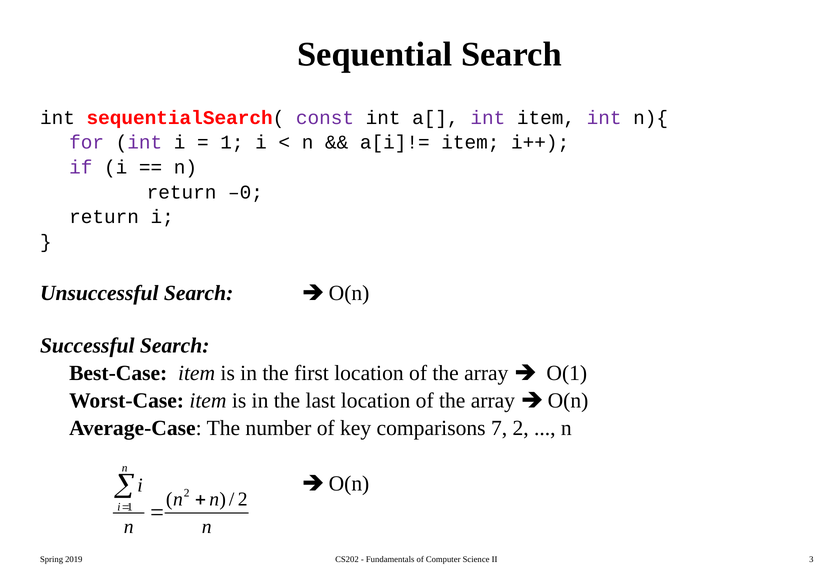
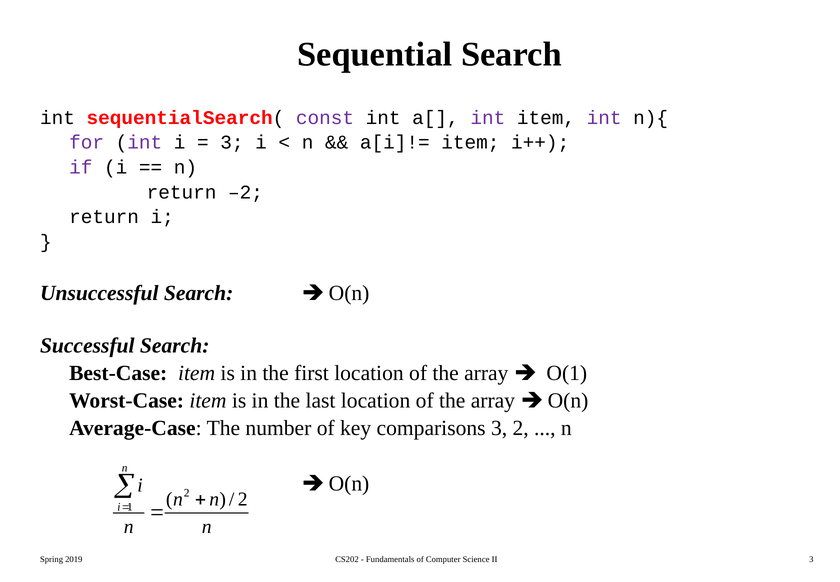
1: 1 -> 3 (232, 142)
–0: –0 -> –2 (246, 192)
comparisons 7: 7 -> 3 (499, 428)
